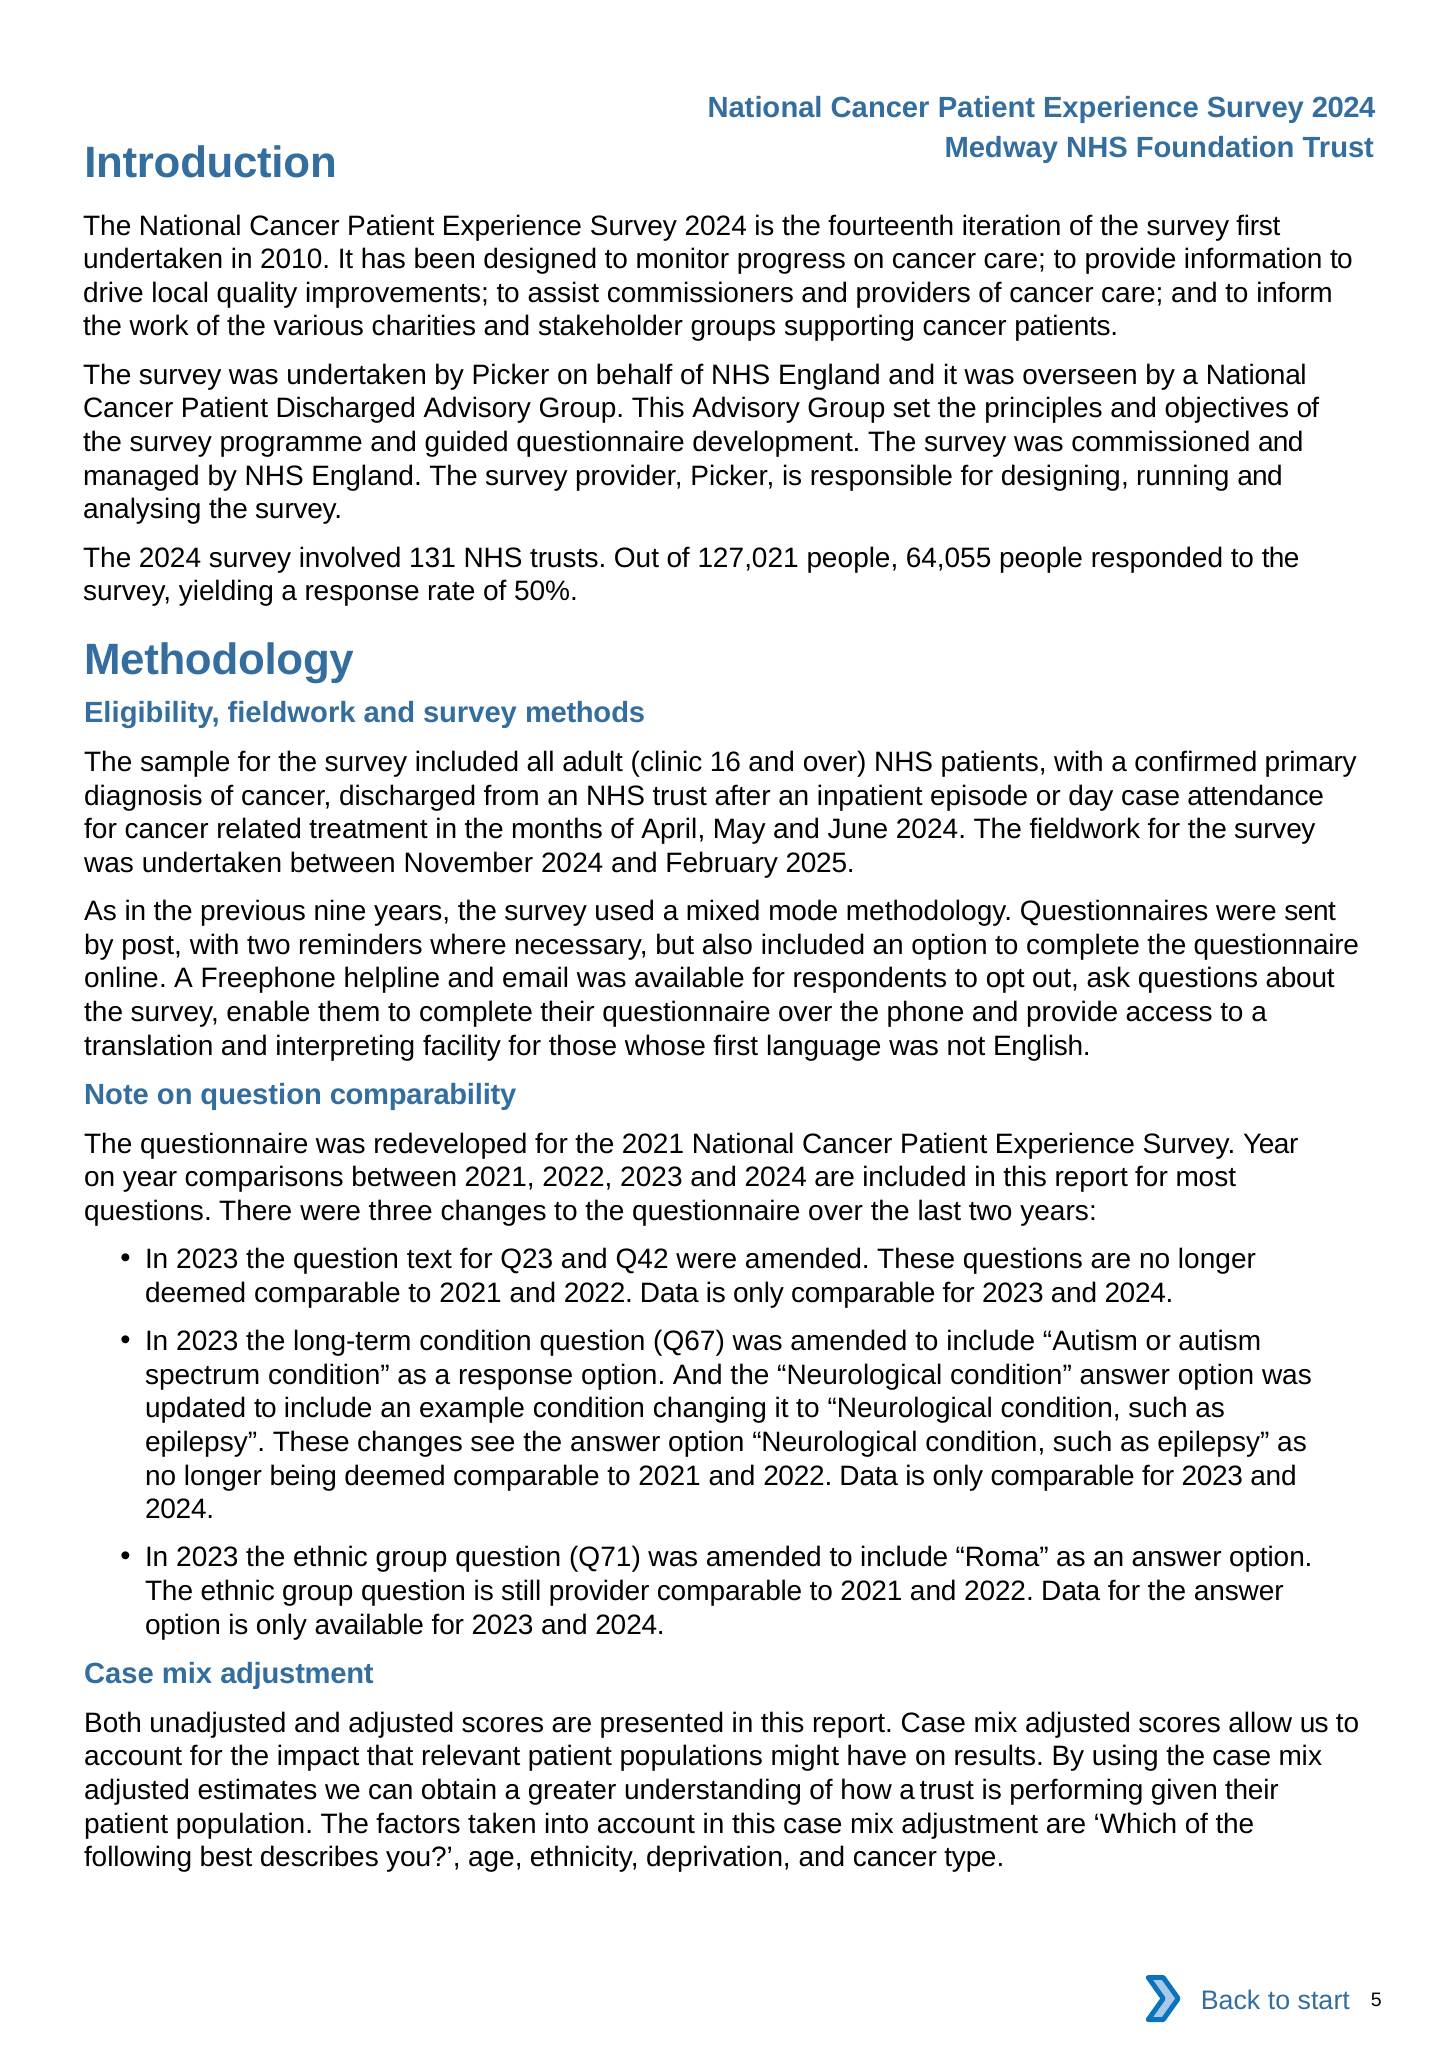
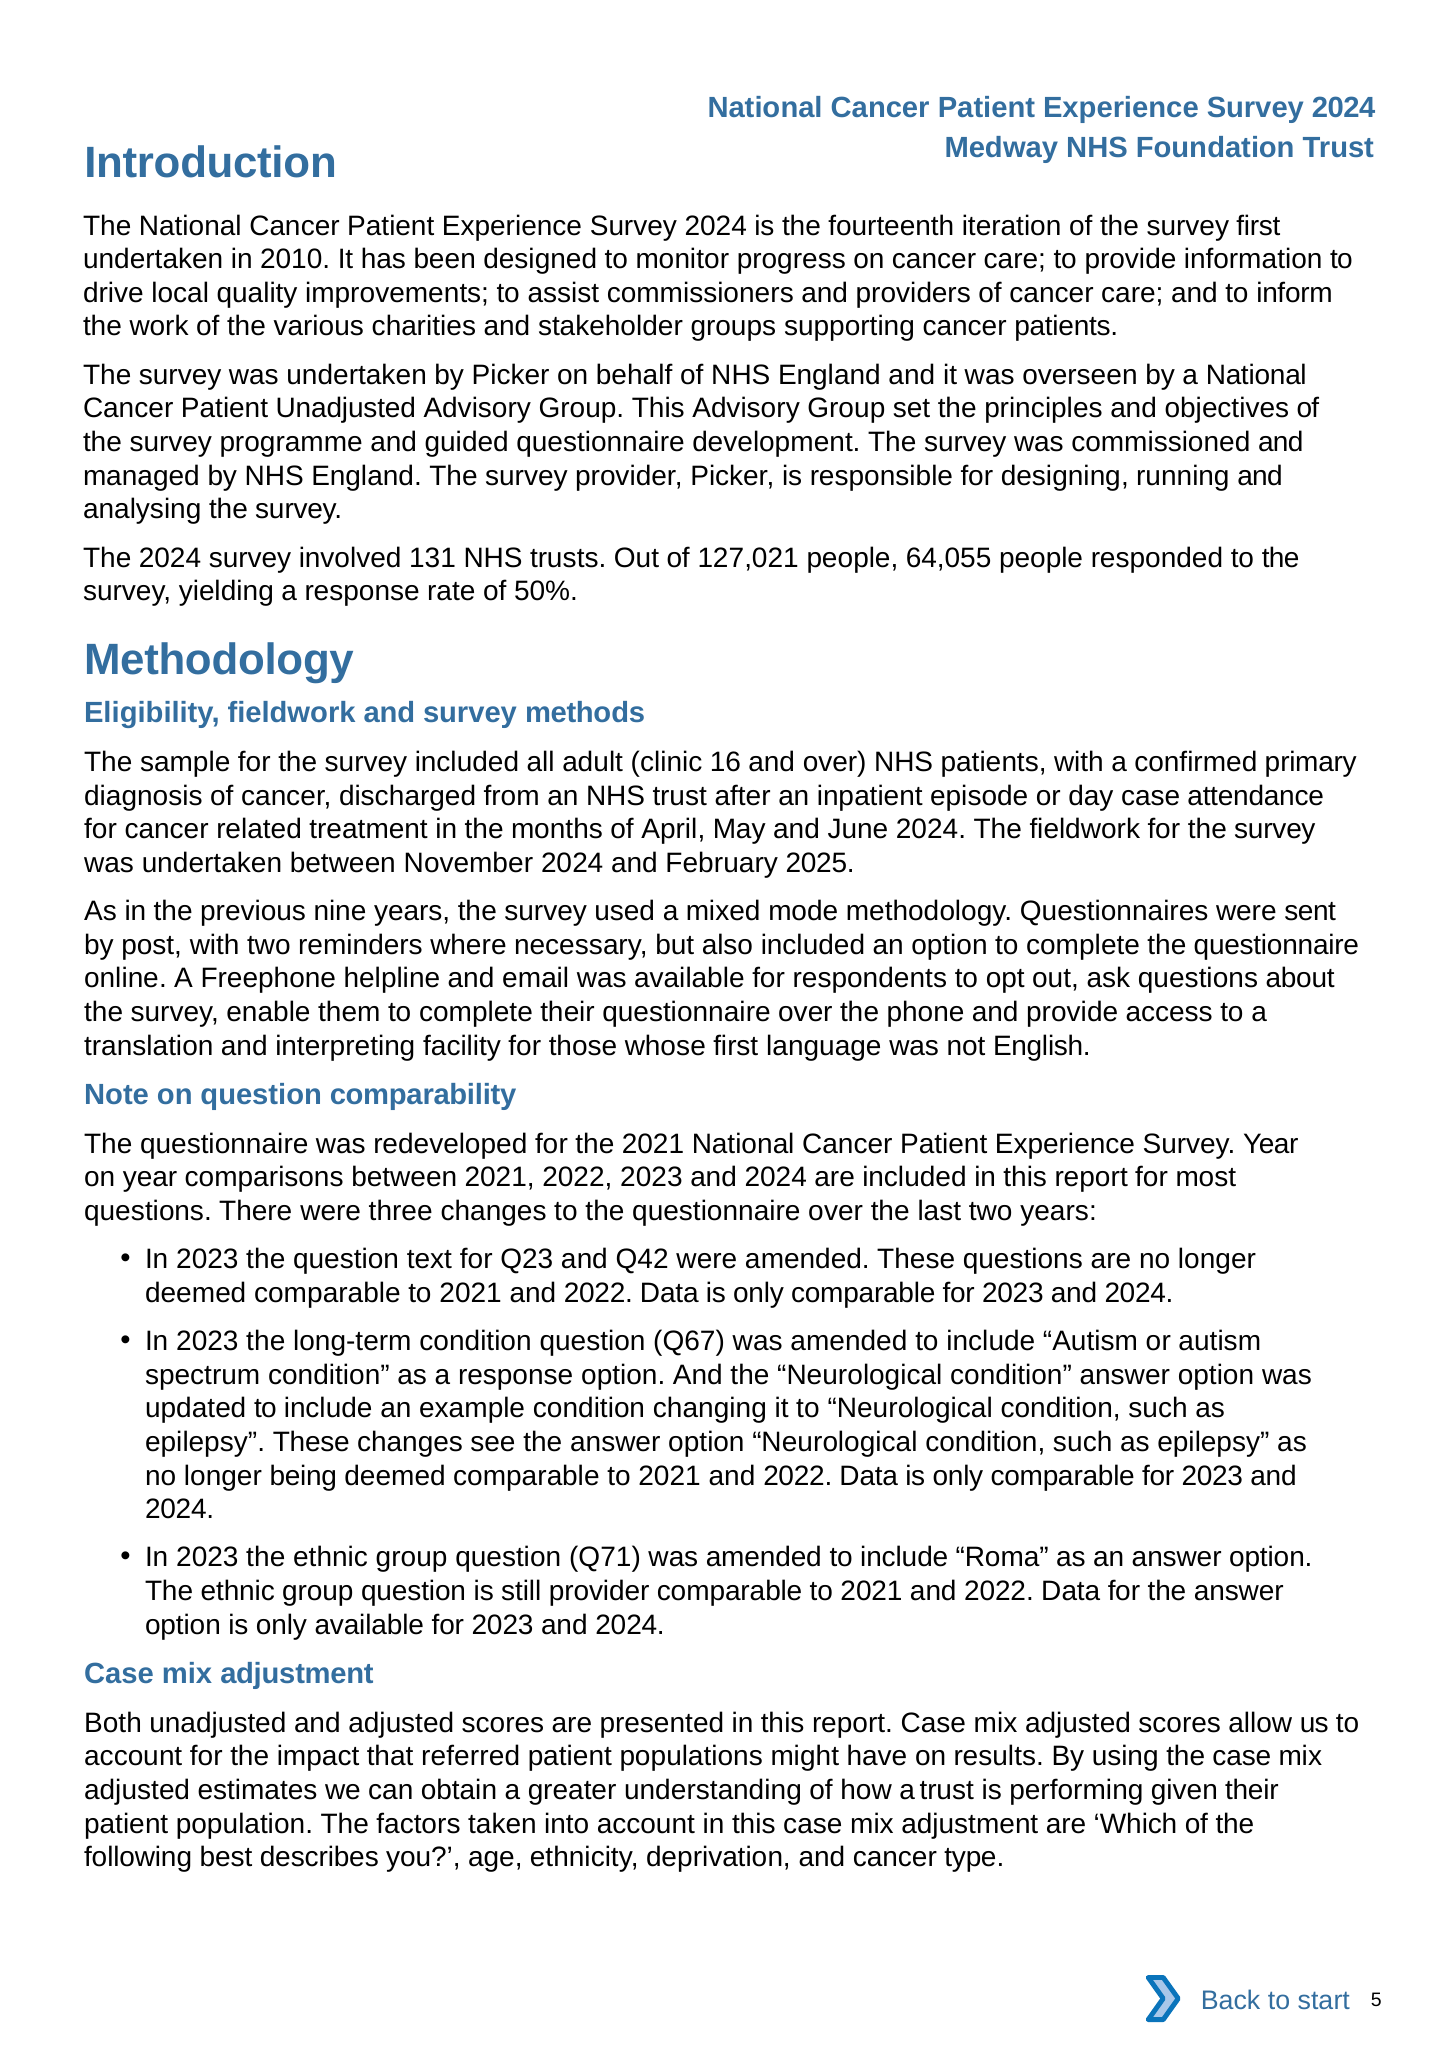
Patient Discharged: Discharged -> Unadjusted (346, 409)
relevant: relevant -> referred (471, 1756)
